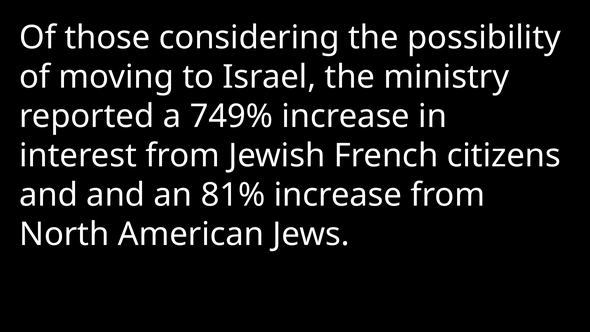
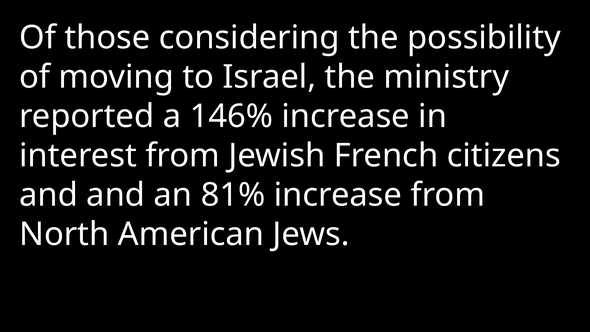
749%: 749% -> 146% (231, 116)
